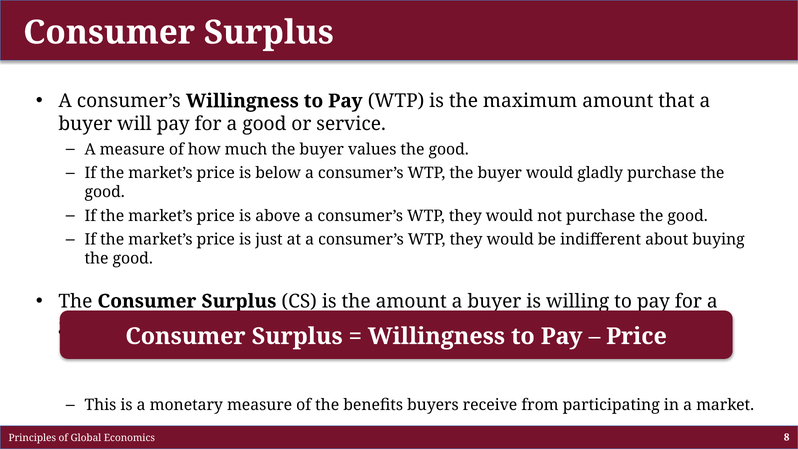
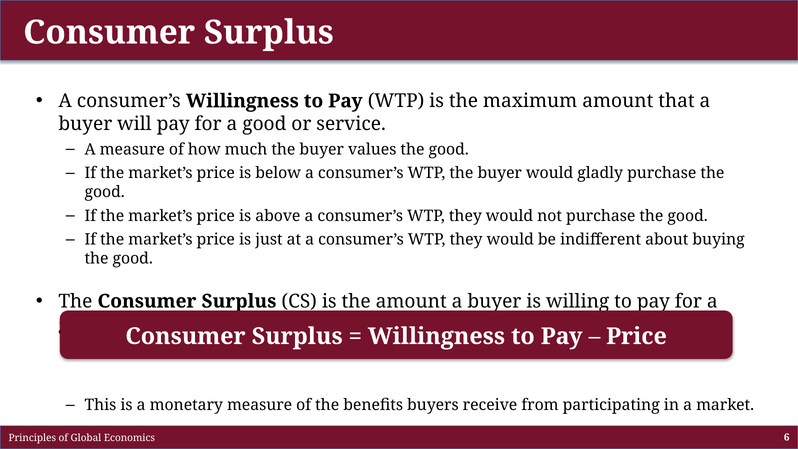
8: 8 -> 6 (787, 437)
